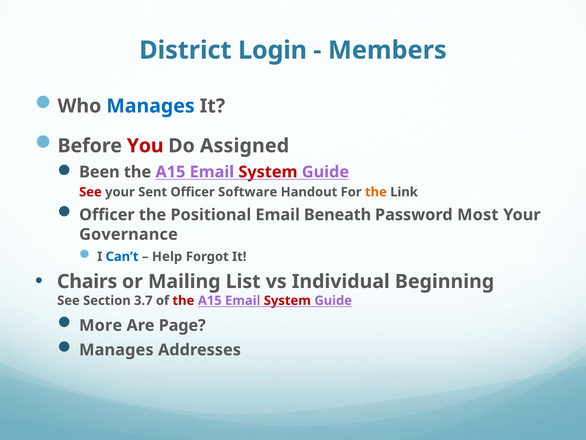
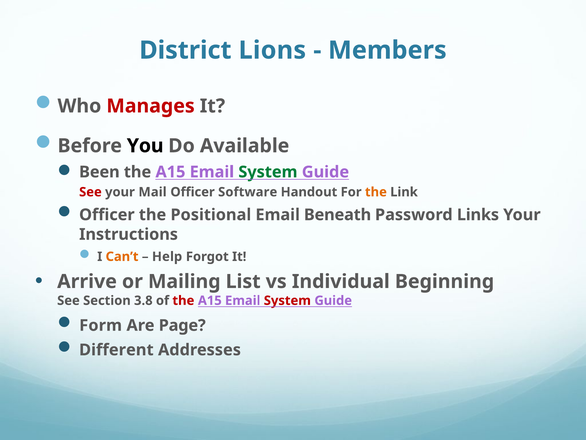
Login: Login -> Lions (272, 50)
Manages colour: blue -> red (151, 106)
You colour: red -> black (145, 146)
Assigned: Assigned -> Available (245, 146)
System colour: red -> green (268, 172)
Sent: Sent -> Mail (153, 192)
Most: Most -> Links (478, 215)
Governance: Governance -> Instructions (129, 234)
Can’t colour: blue -> orange (122, 256)
Chairs: Chairs -> Arrive (87, 281)
3.7: 3.7 -> 3.8 (143, 300)
More: More -> Form (101, 325)
Manages: Manages -> Different (116, 350)
